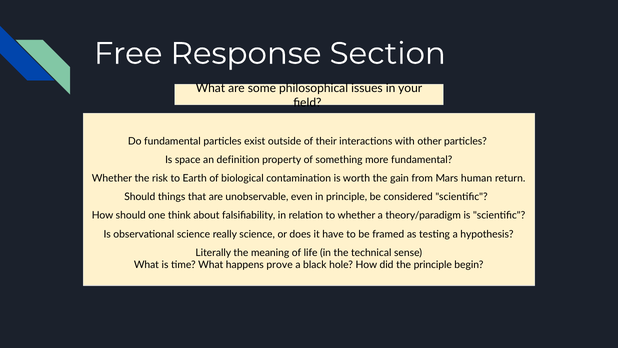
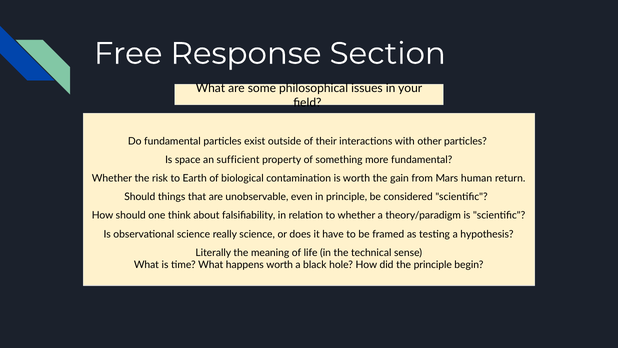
definition: definition -> sufficient (238, 160)
happens prove: prove -> worth (280, 265)
